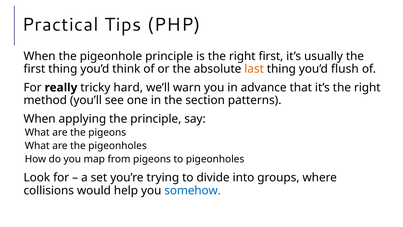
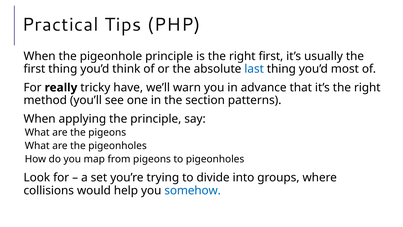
last colour: orange -> blue (254, 69)
flush: flush -> most (345, 69)
hard: hard -> have (128, 87)
